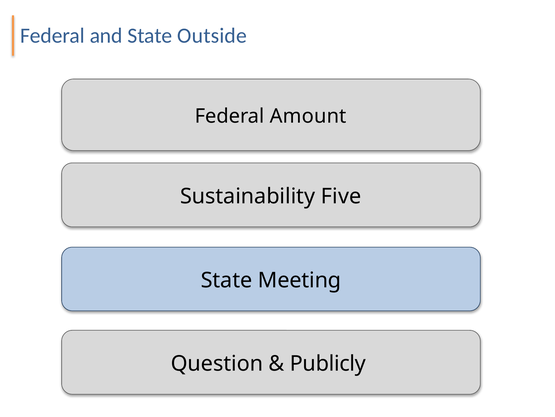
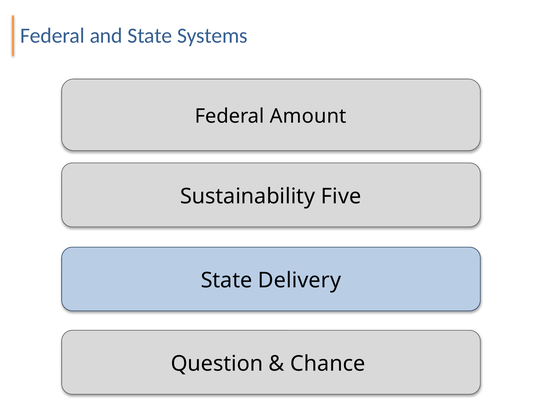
Outside: Outside -> Systems (212, 36)
Meeting: Meeting -> Delivery (299, 280)
Publicly: Publicly -> Chance (328, 363)
